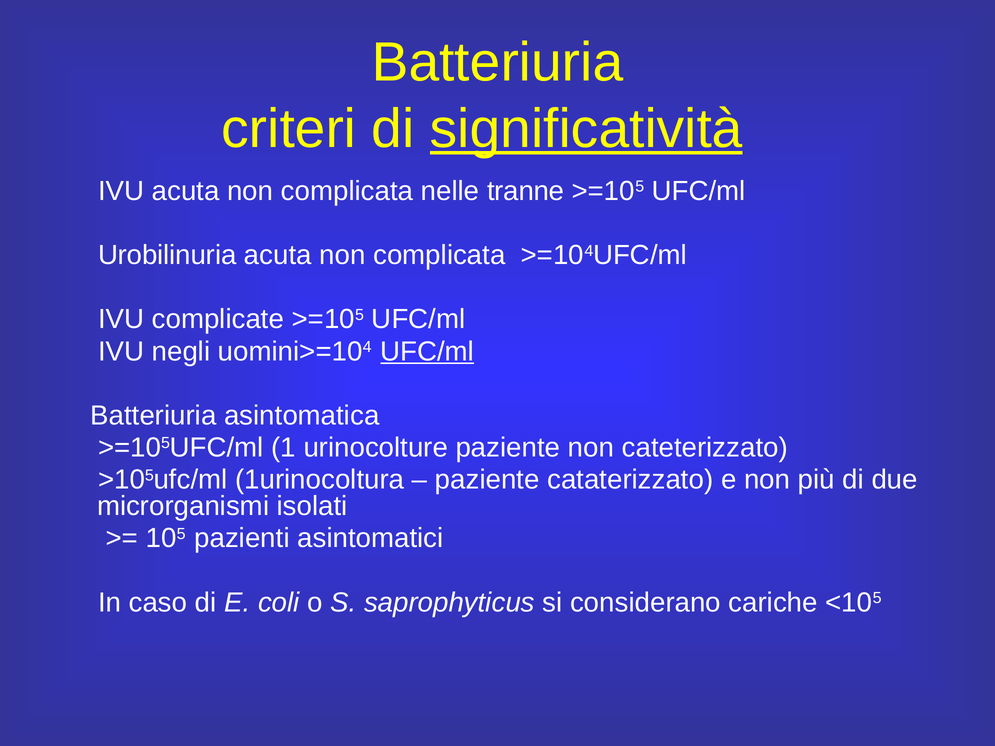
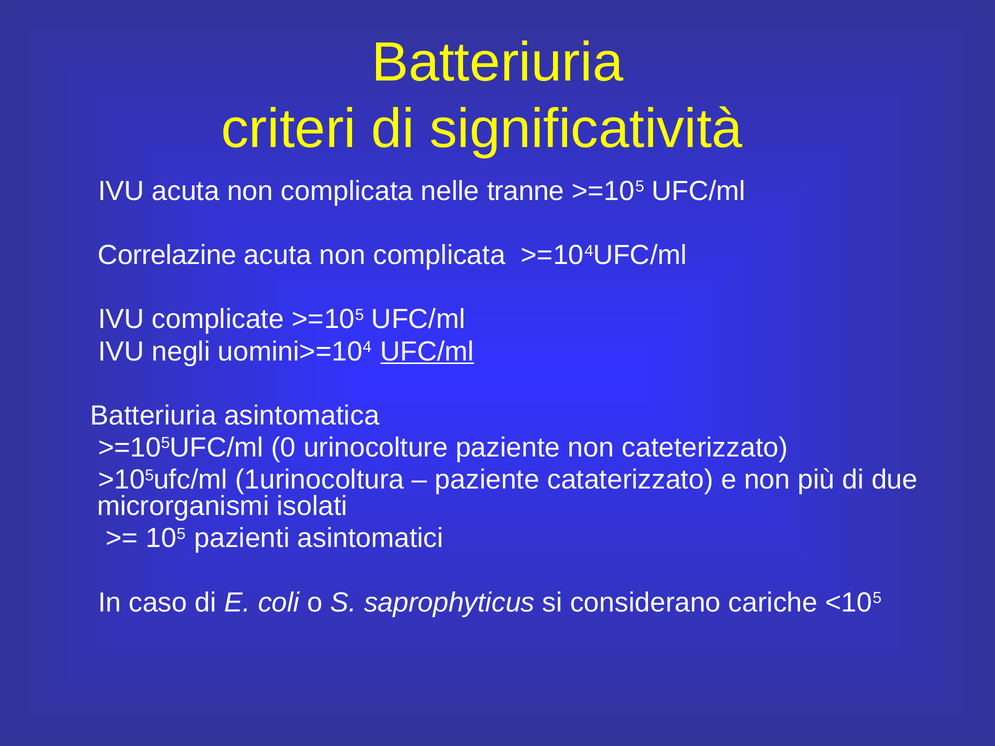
significatività underline: present -> none (586, 129)
Urobilinuria: Urobilinuria -> Correlazine (167, 255)
1: 1 -> 0 (284, 448)
